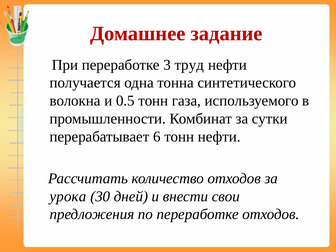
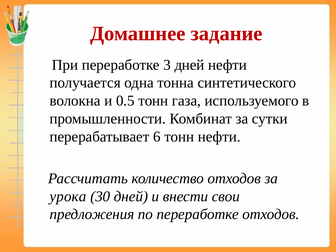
3 труд: труд -> дней (189, 65)
